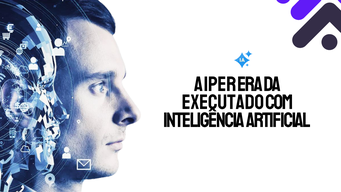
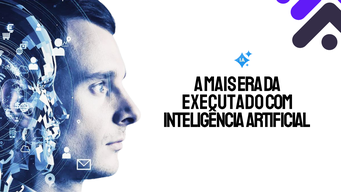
IPER: IPER -> MAIS (220, 84)
